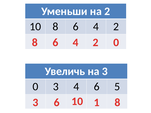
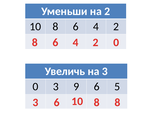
3 4: 4 -> 9 (76, 87)
6 10 1: 1 -> 8 (97, 103)
